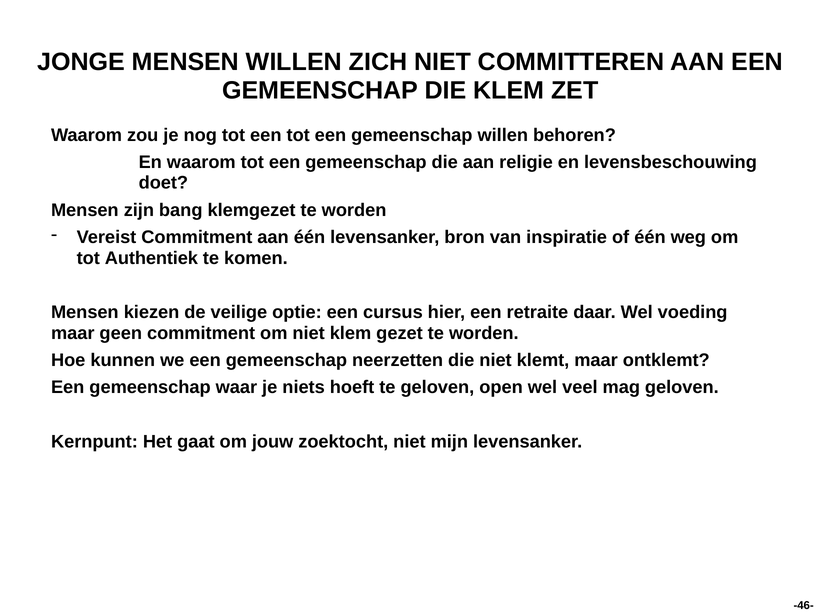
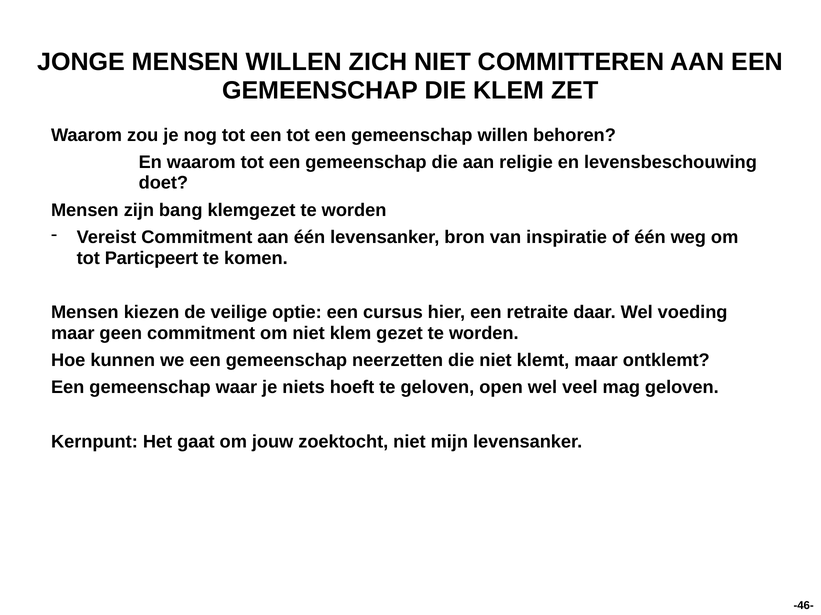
Authentiek: Authentiek -> Particpeert (151, 258)
